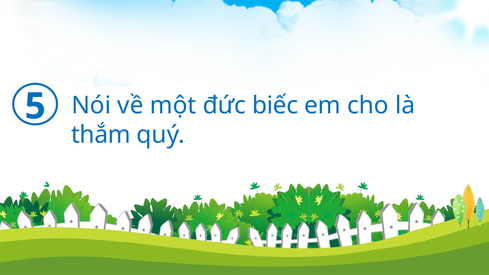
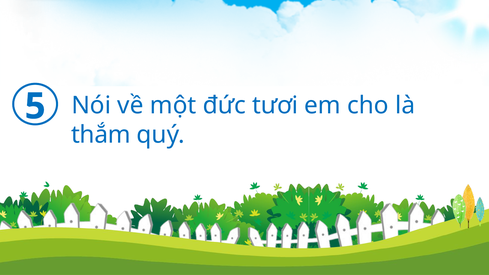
biếc: biếc -> tươi (275, 106)
